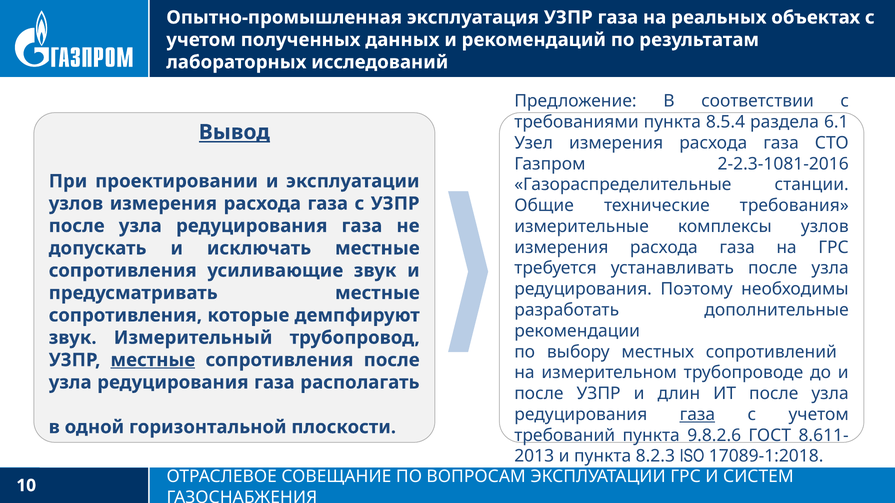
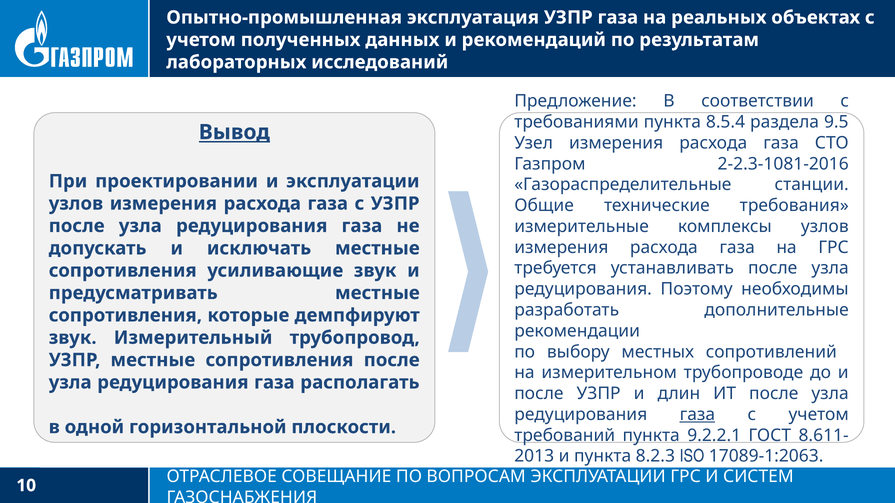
6.1: 6.1 -> 9.5 (836, 122)
местные underline: present -> none (153, 360)
9.8.2.6: 9.8.2.6 -> 9.2.2.1 (714, 436)
17089-1:2018: 17089-1:2018 -> 17089-1:2063 (766, 457)
